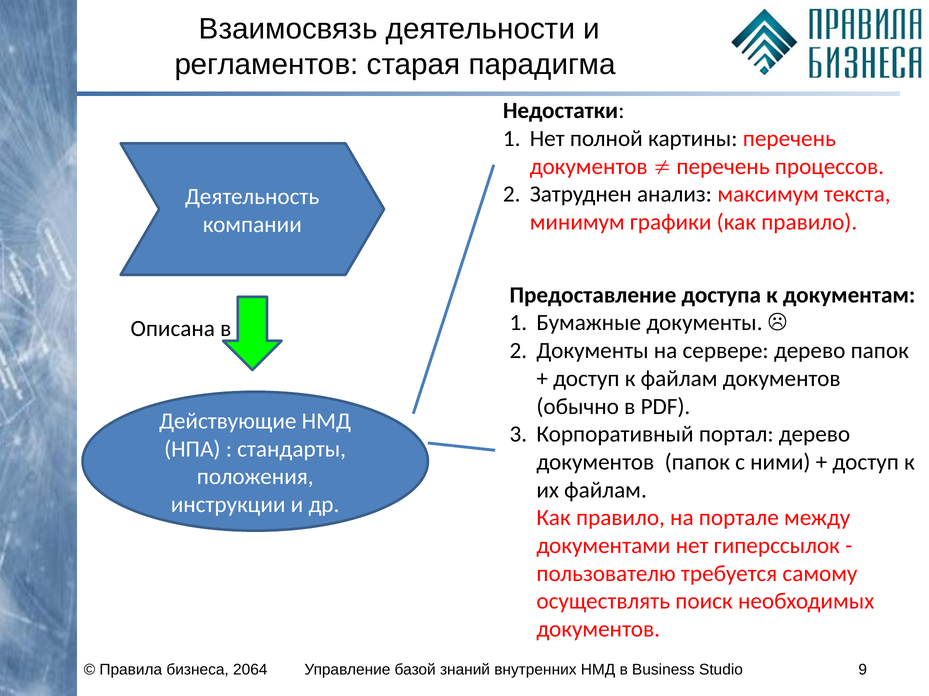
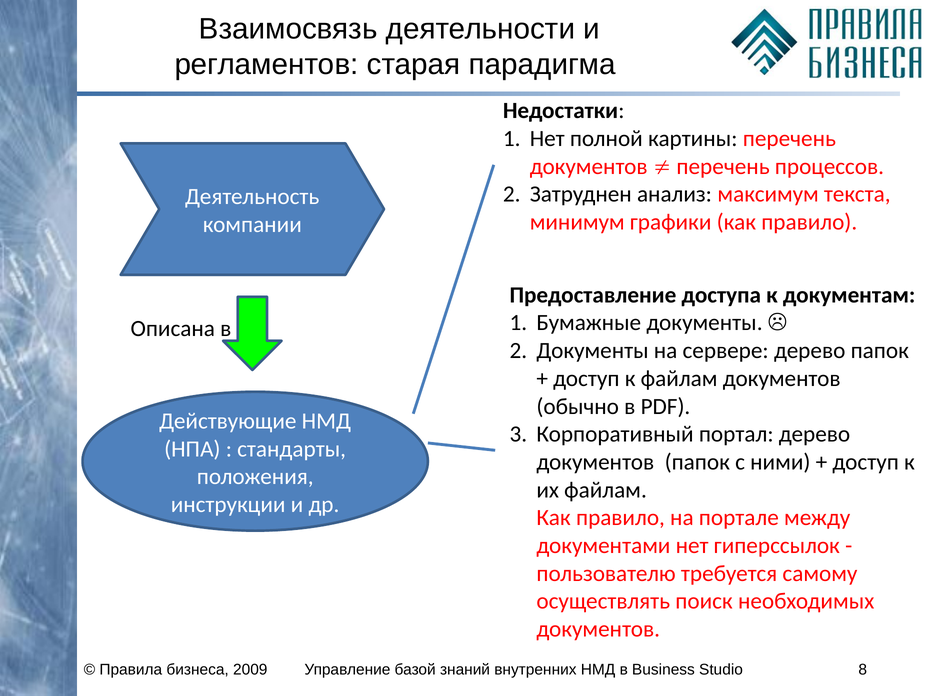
2064: 2064 -> 2009 (250, 670)
9: 9 -> 8 (863, 670)
